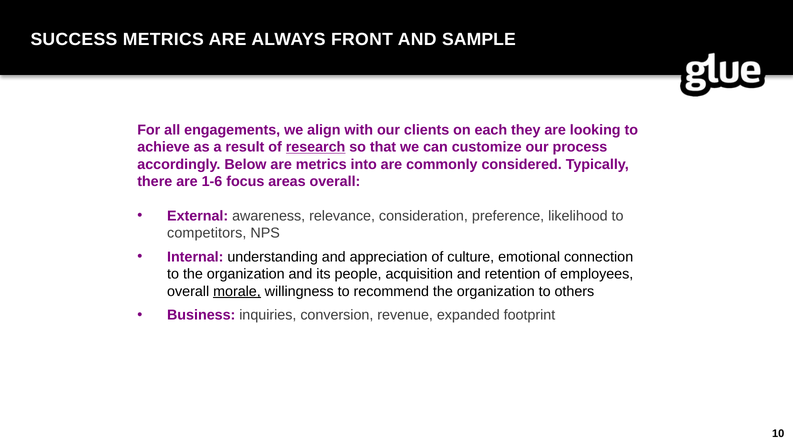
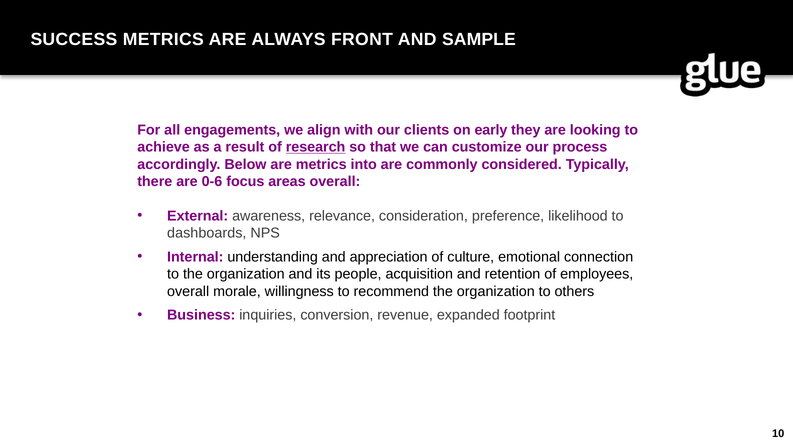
each: each -> early (491, 130)
1-6: 1-6 -> 0-6 (212, 182)
competitors: competitors -> dashboards (207, 233)
morale underline: present -> none (237, 291)
